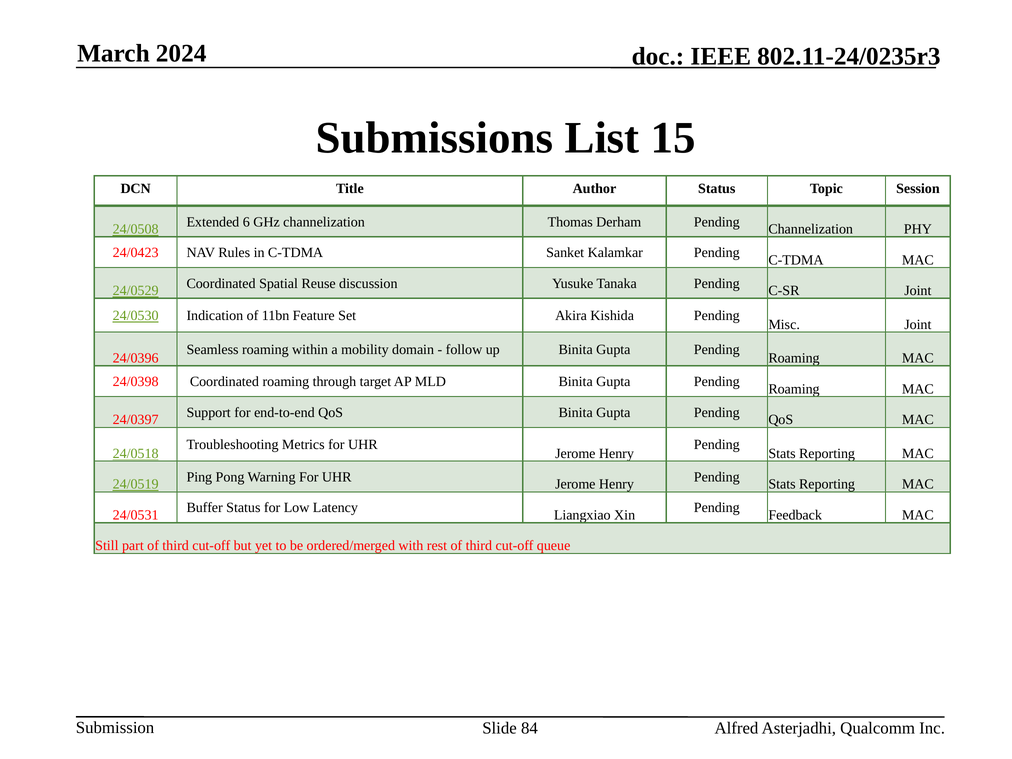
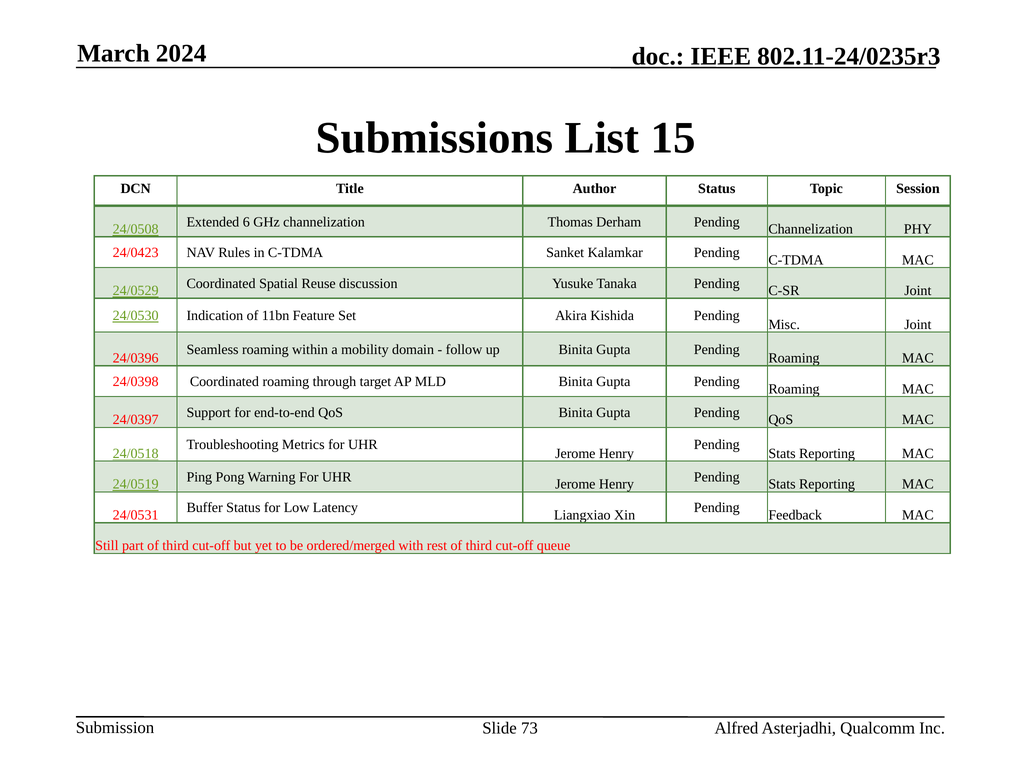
84: 84 -> 73 (529, 728)
